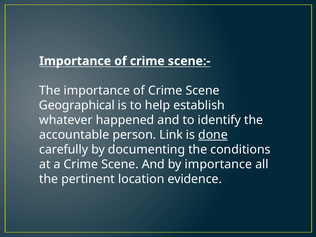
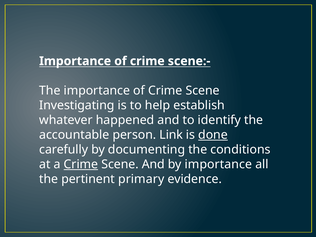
Geographical: Geographical -> Investigating (77, 105)
Crime underline: none -> present (81, 164)
location: location -> primary (141, 179)
